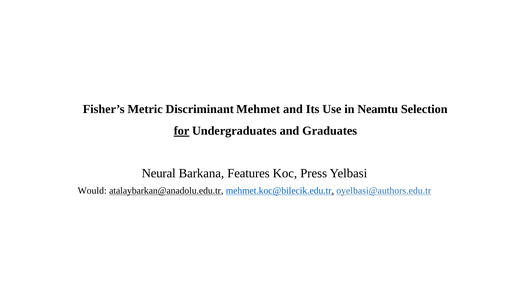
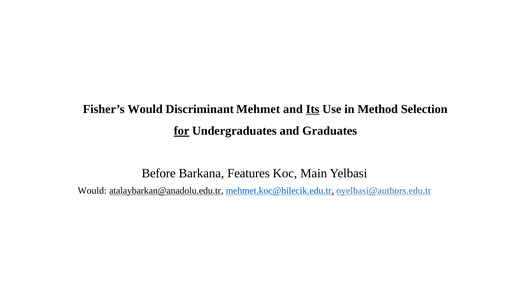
Fisher’s Metric: Metric -> Would (145, 109)
Its underline: none -> present (313, 109)
Neamtu: Neamtu -> Method (378, 109)
Neural: Neural -> Before (159, 173)
Press: Press -> Main (314, 173)
